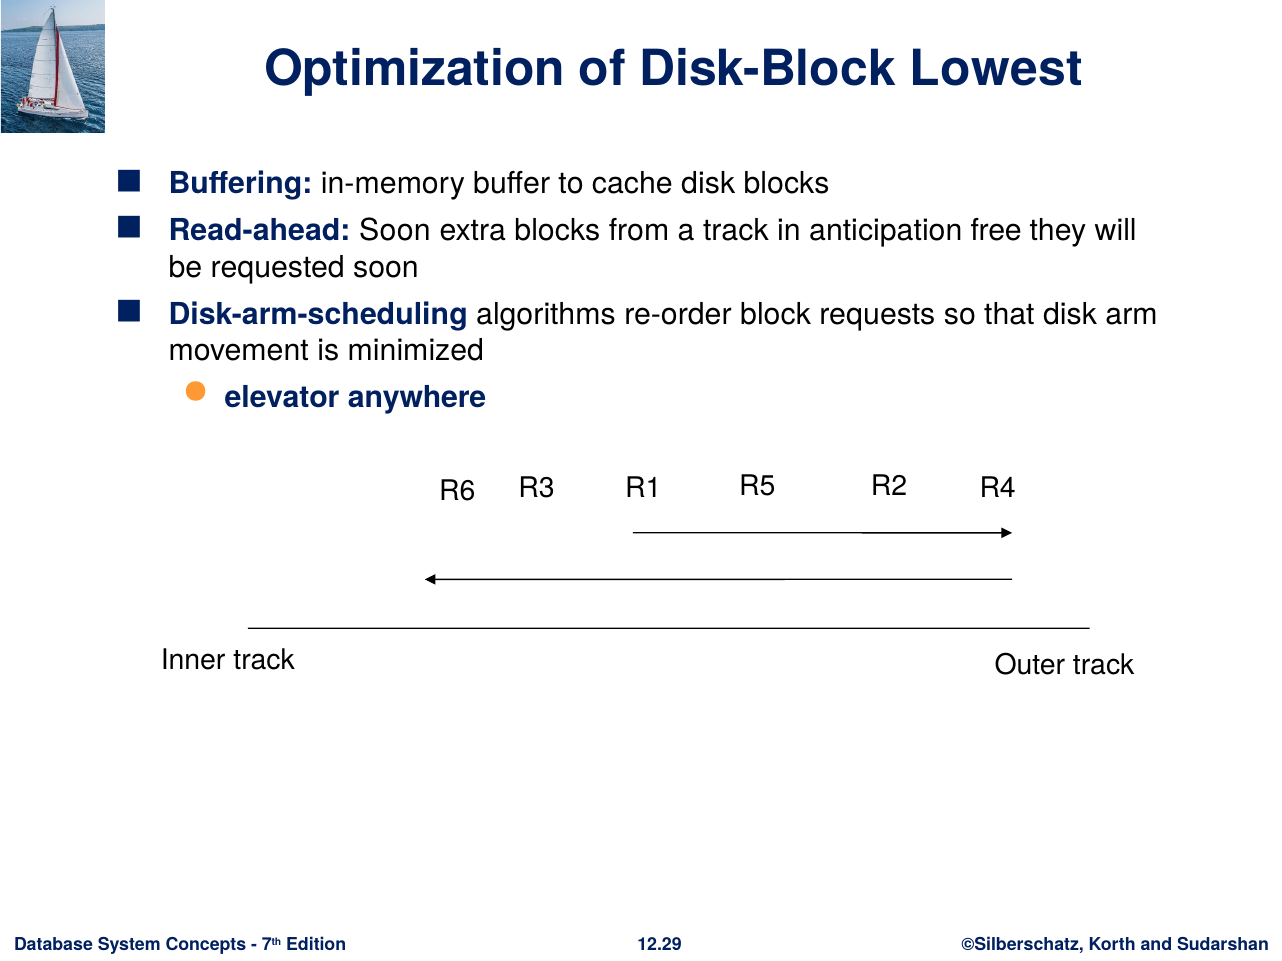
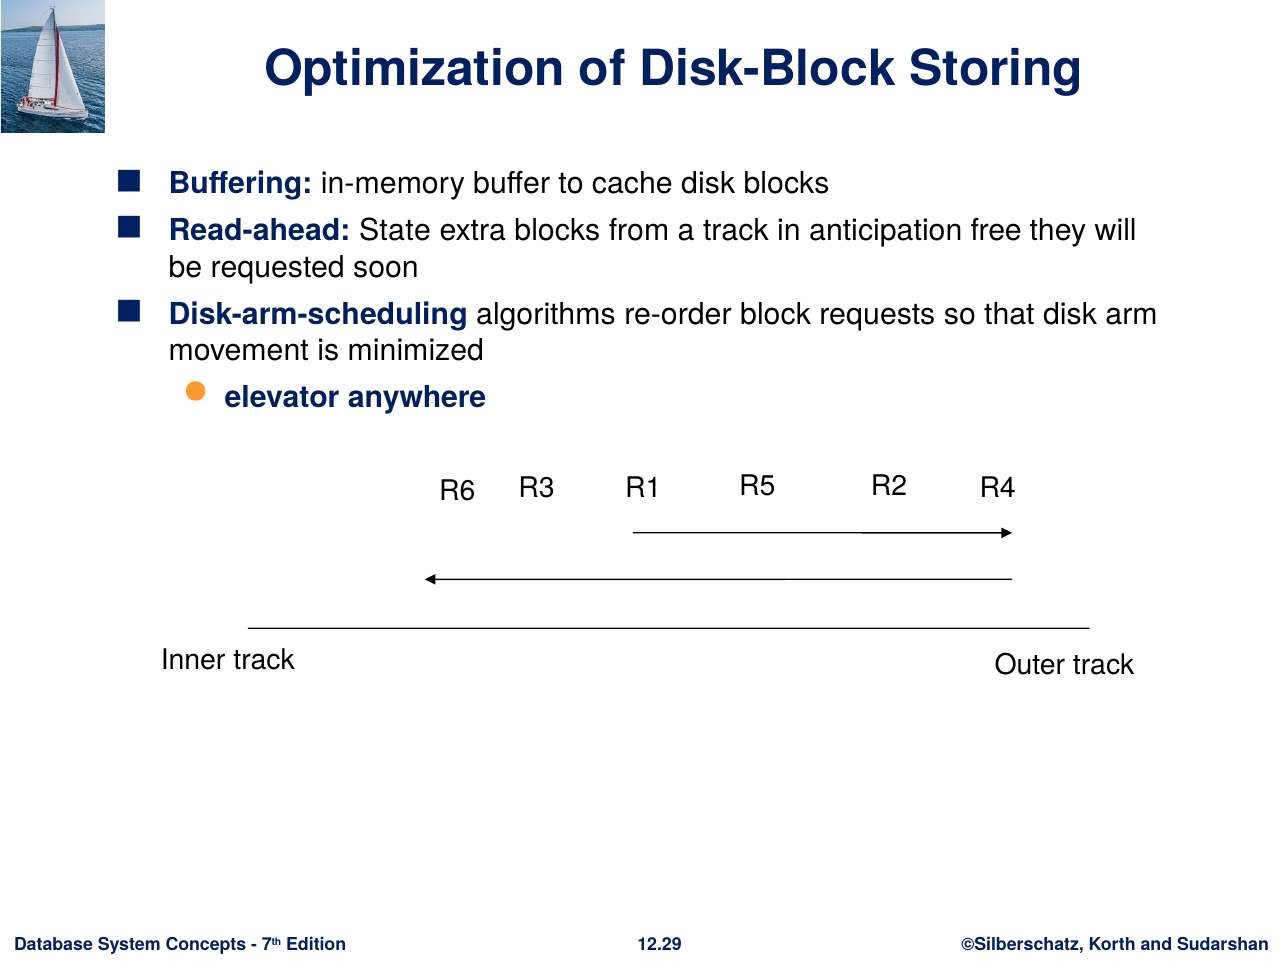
Lowest: Lowest -> Storing (996, 69)
Read-ahead Soon: Soon -> State (395, 231)
